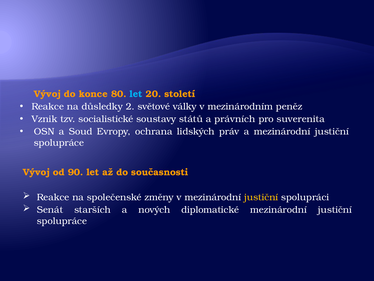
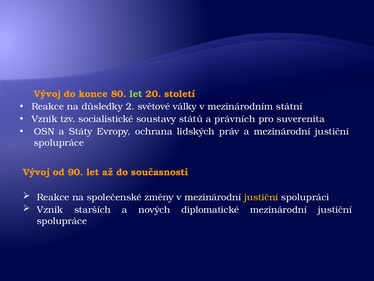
let colour: light blue -> light green (136, 94)
peněz: peněz -> státní (289, 106)
Soud: Soud -> Státy (81, 131)
Senát: Senát -> Vznik (50, 209)
